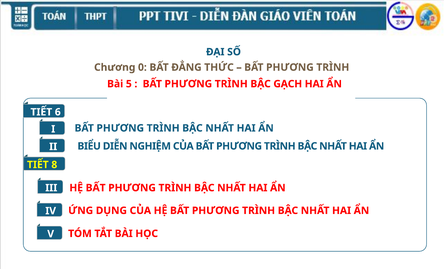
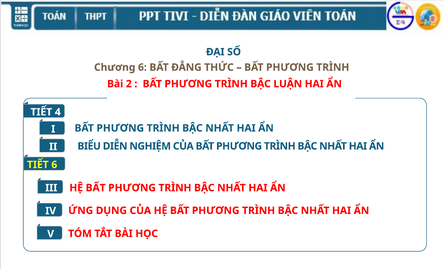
Chương 0: 0 -> 6 (142, 67)
5: 5 -> 2 (129, 84)
GẠCH: GẠCH -> LUẬN (288, 84)
6: 6 -> 4 (58, 112)
TIẾT 8: 8 -> 6 (54, 164)
